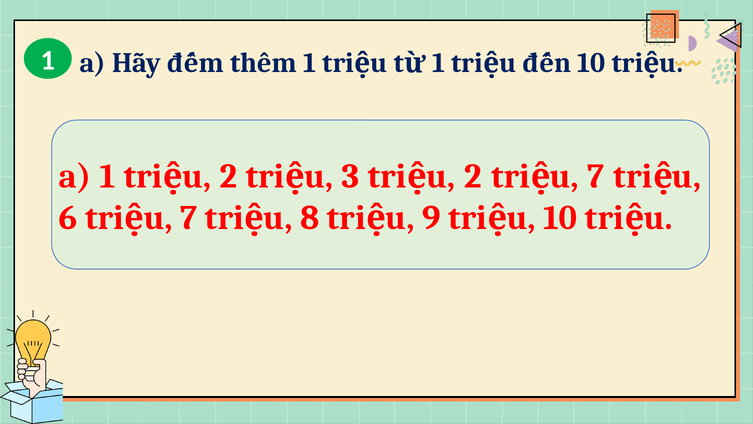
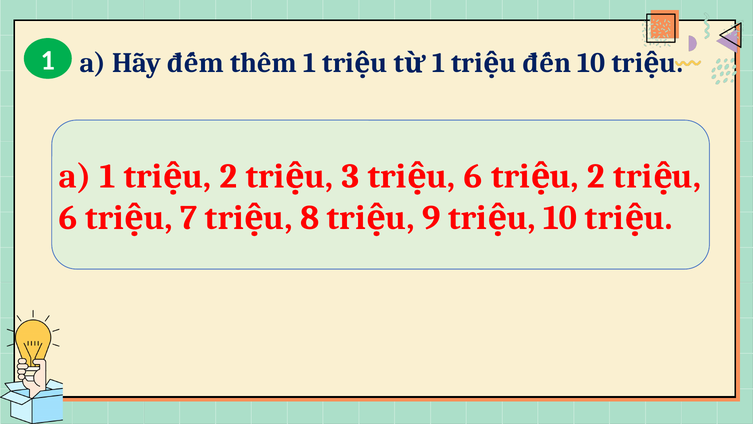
2: 2 -> 6 (473, 176)
7: 7 -> 2 (596, 176)
